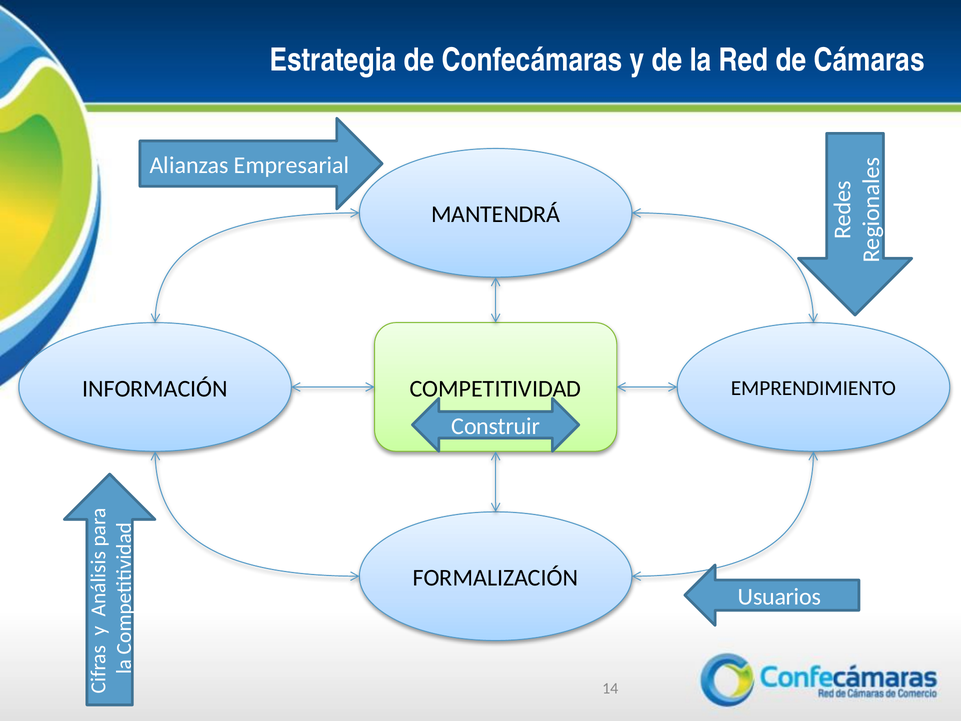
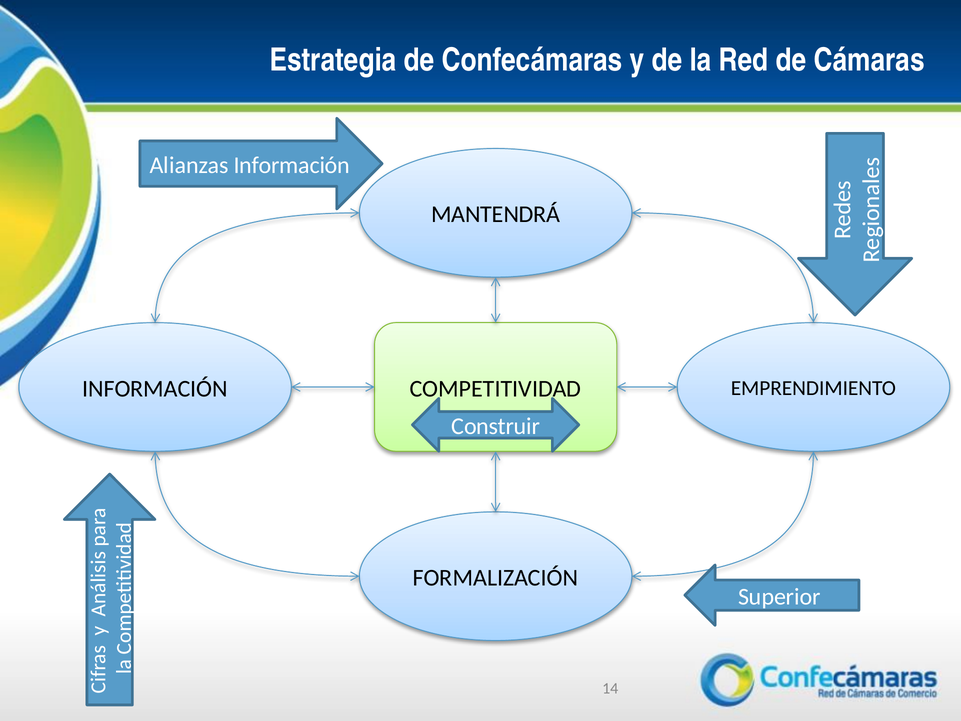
Alianzas Empresarial: Empresarial -> Información (292, 165)
Usuarios: Usuarios -> Superior (779, 597)
